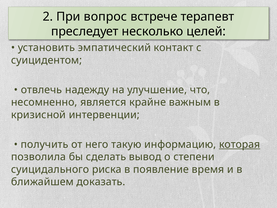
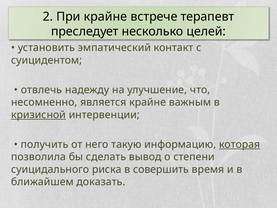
При вопрос: вопрос -> крайне (105, 17)
кризисной underline: none -> present (38, 115)
появление: появление -> совершить (161, 169)
